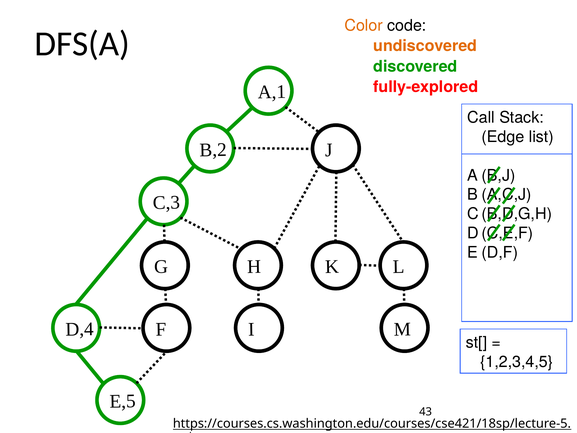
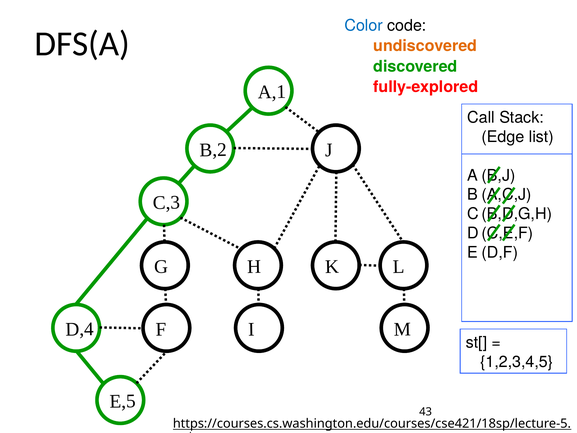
Color colour: orange -> blue (364, 25)
